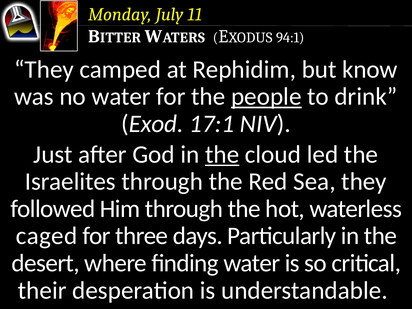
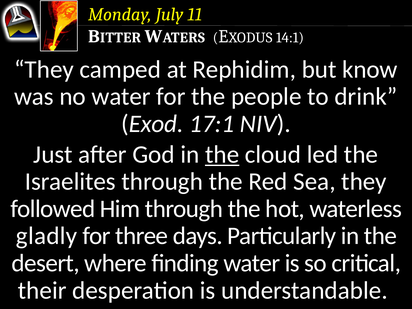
94:1: 94:1 -> 14:1 (290, 38)
people underline: present -> none (266, 97)
caged: caged -> gladly (47, 236)
